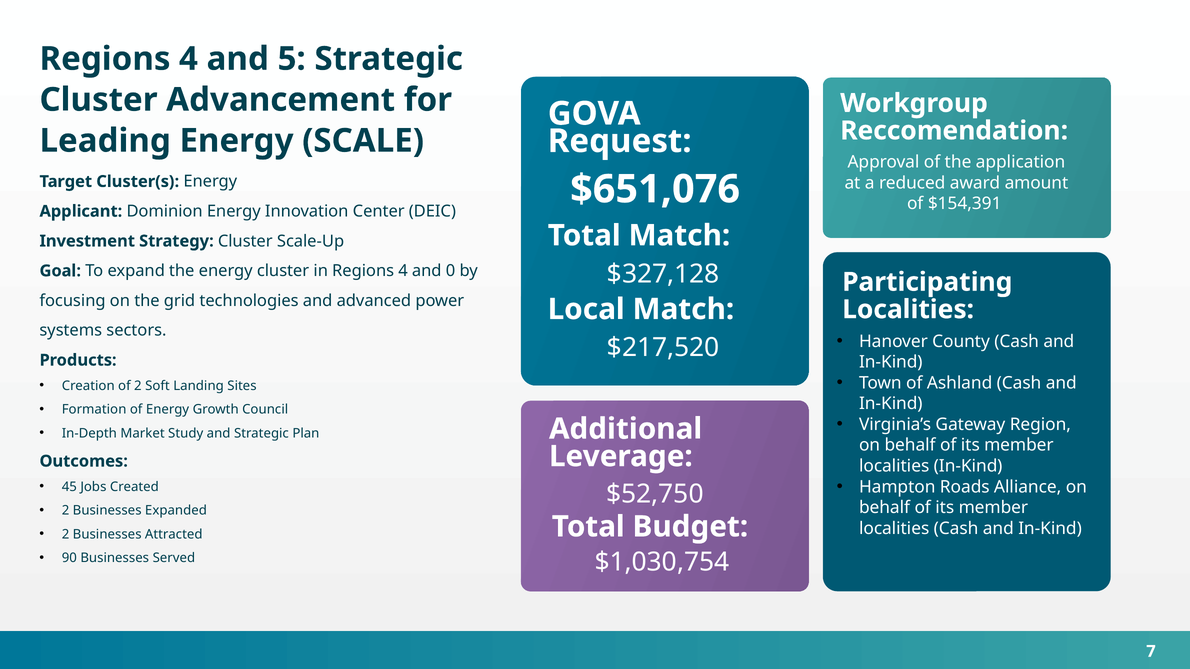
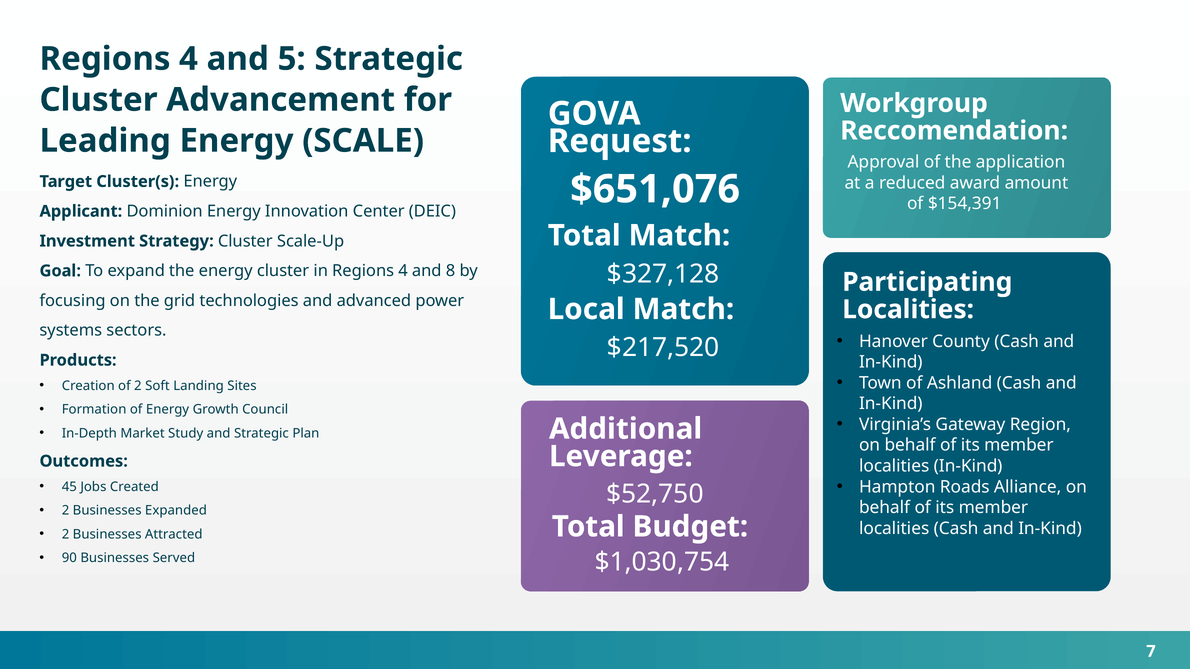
0: 0 -> 8 (451, 271)
